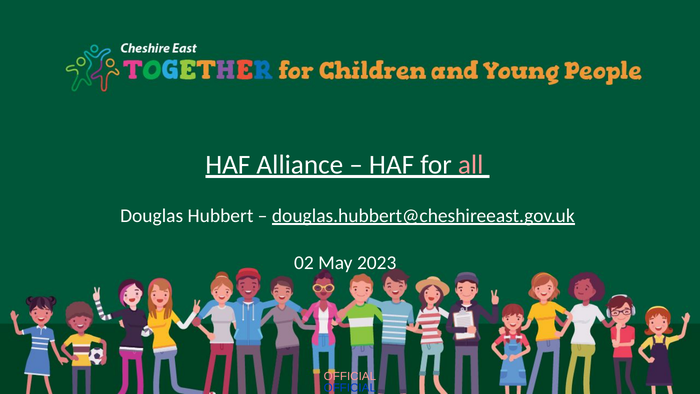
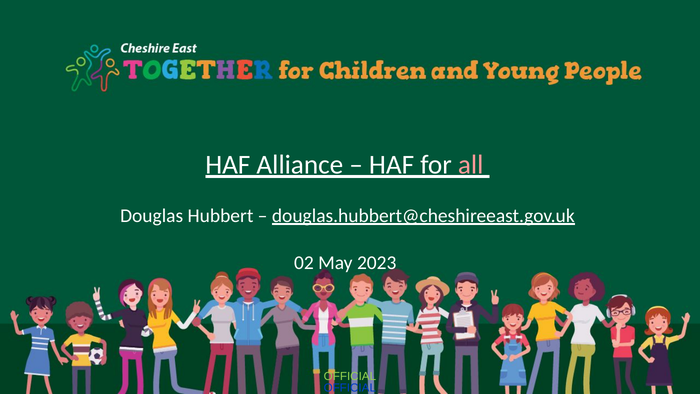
OFFICIAL colour: pink -> light green (350, 376)
